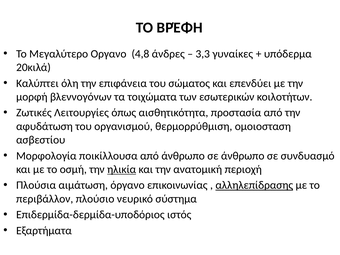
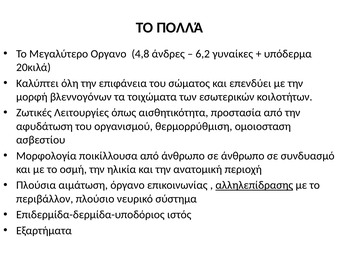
ΒΡΈΦΗ: ΒΡΈΦΗ -> ΠΟΛΛΆ (180, 28)
3,3: 3,3 -> 6,2 (203, 54)
ηλικία underline: present -> none (122, 169)
